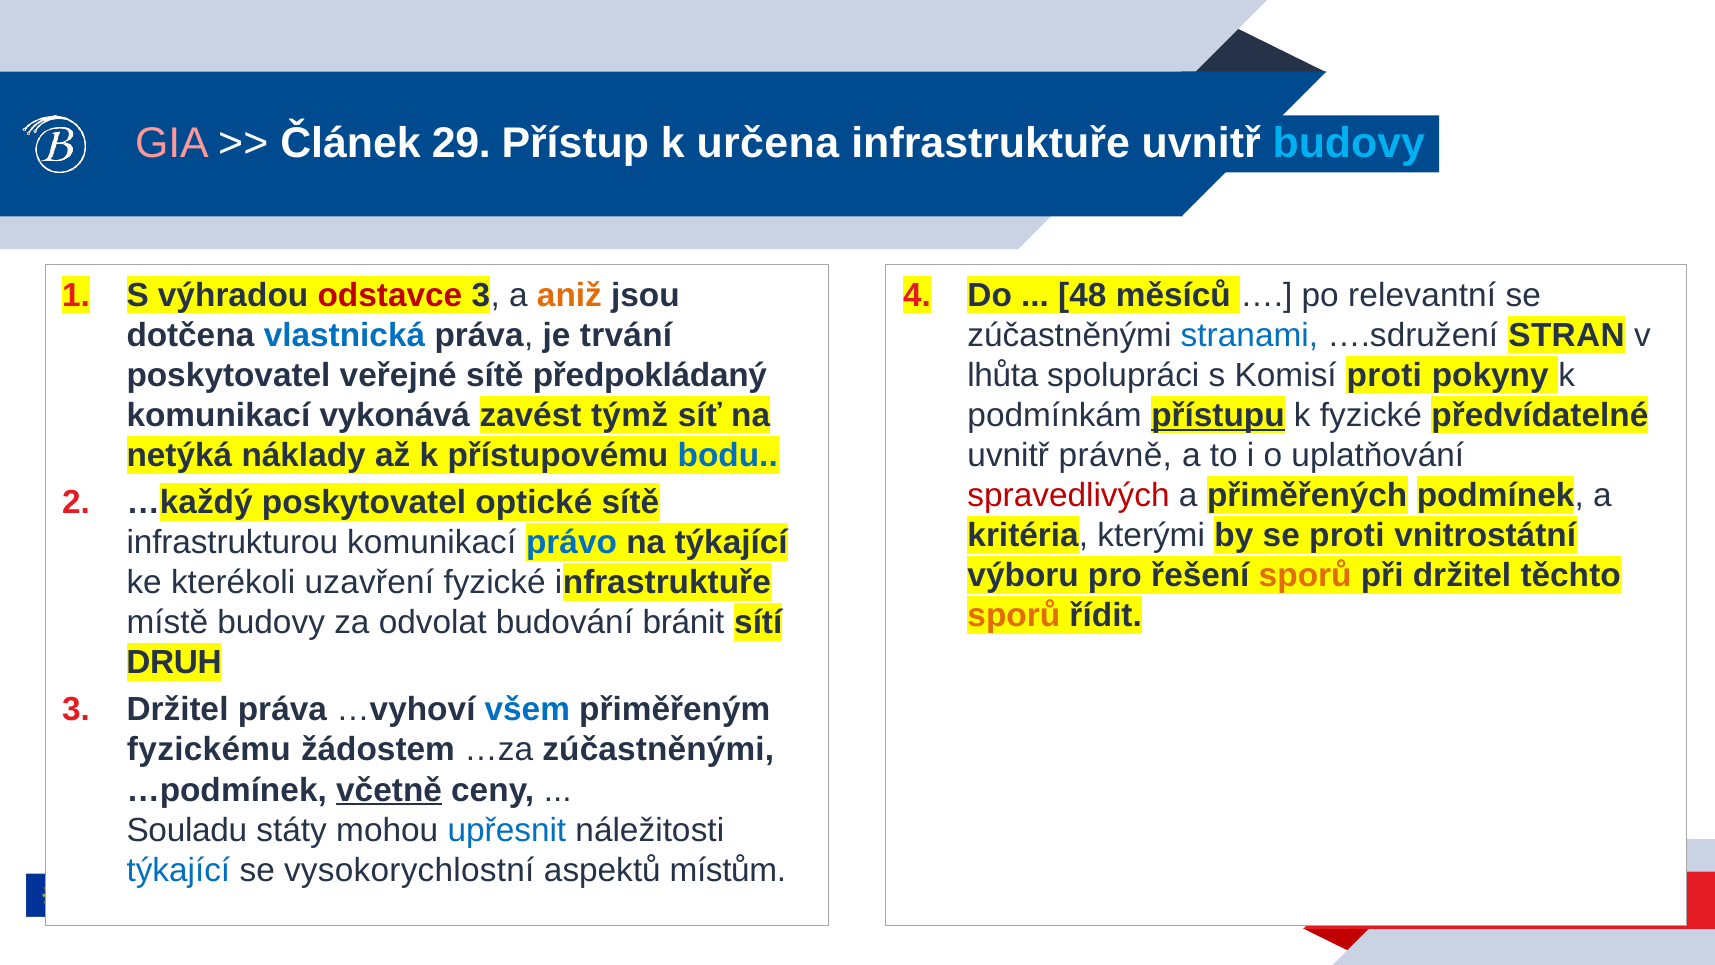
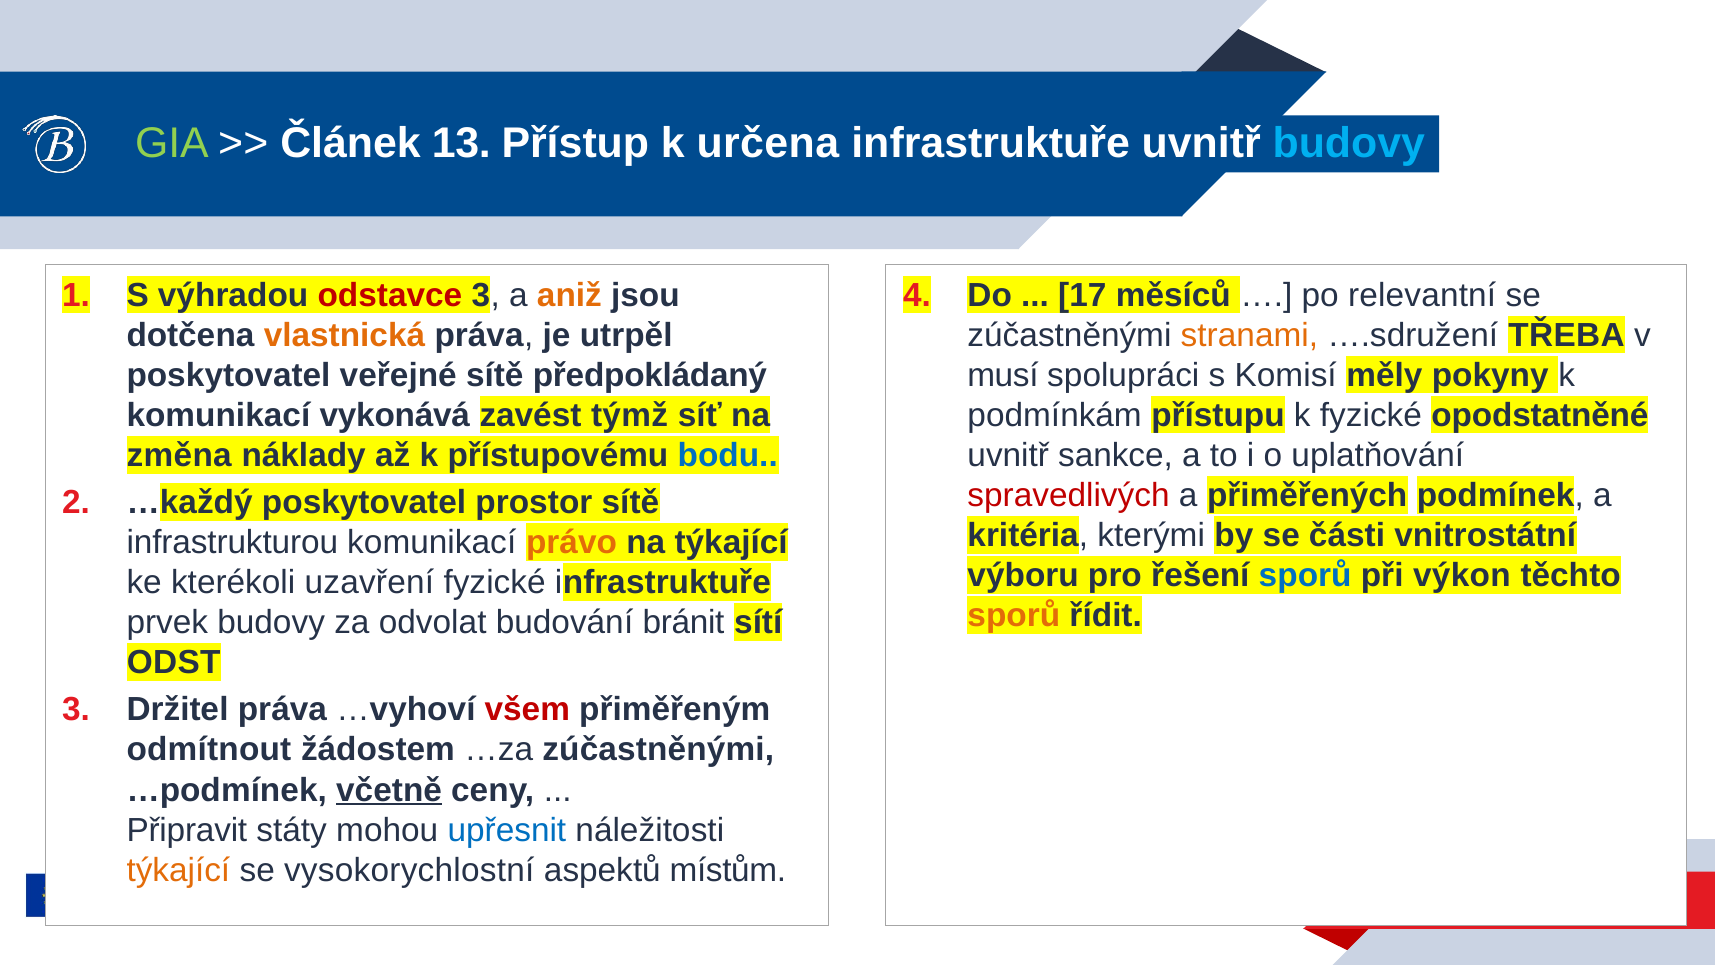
GIA colour: pink -> light green (172, 144)
29: 29 -> 13 (461, 144)
48: 48 -> 17 (1082, 295)
vlastnická colour: blue -> orange (344, 335)
trvání: trvání -> utrpěl (626, 335)
stranami colour: blue -> orange (1249, 335)
STRAN: STRAN -> TŘEBA (1567, 335)
lhůta: lhůta -> musí (1003, 375)
Komisí proti: proti -> měly (1384, 375)
přístupu underline: present -> none (1218, 415)
předvídatelné: předvídatelné -> opodstatněné (1540, 415)
netýká: netýká -> změna (179, 455)
právně: právně -> sankce (1116, 455)
optické: optické -> prostor (534, 502)
se proti: proti -> části (1347, 535)
právo colour: blue -> orange (572, 542)
sporů colour: orange -> blue (1305, 575)
při držitel: držitel -> výkon (1462, 575)
místě: místě -> prvek (167, 622)
DRUH: DRUH -> ODST (174, 663)
všem colour: blue -> red (527, 710)
fyzickému: fyzickému -> odmítnout (209, 750)
Souladu: Souladu -> Připravit (187, 830)
týkající colour: blue -> orange (178, 870)
